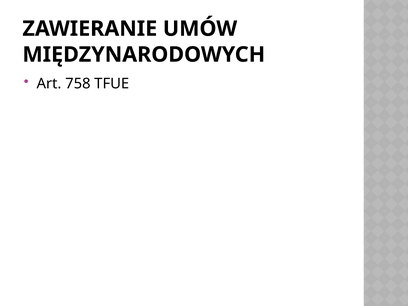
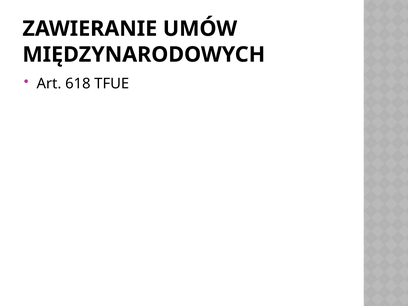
758: 758 -> 618 (78, 84)
